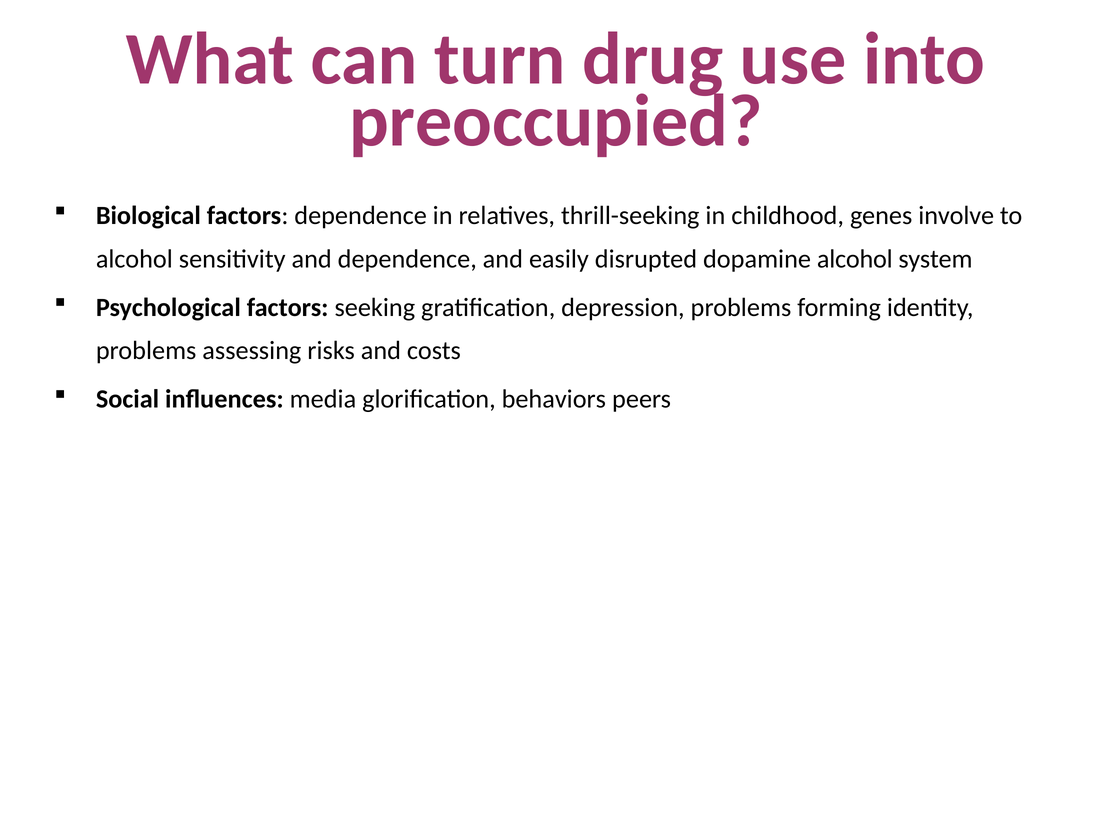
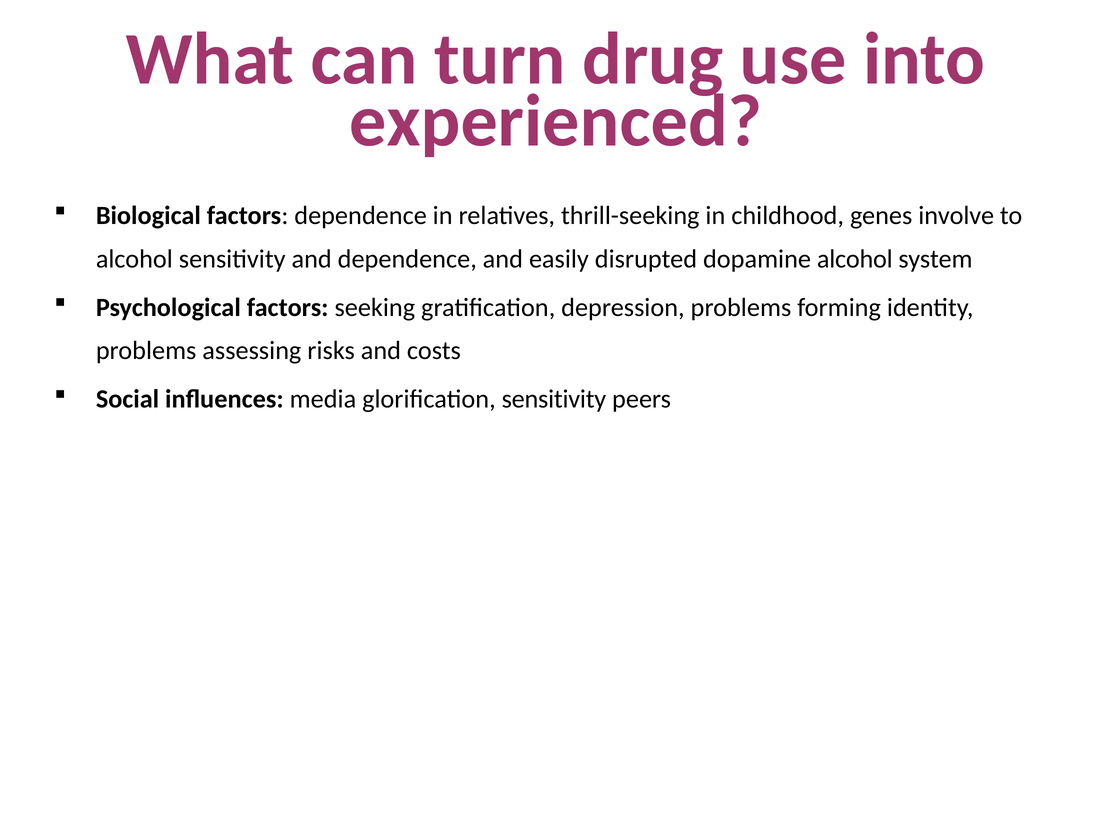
preoccupied: preoccupied -> experienced (556, 121)
glorification behaviors: behaviors -> sensitivity (554, 399)
